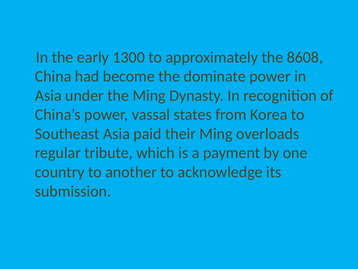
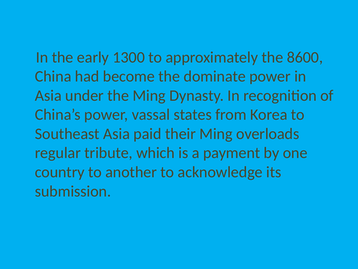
8608: 8608 -> 8600 (305, 57)
